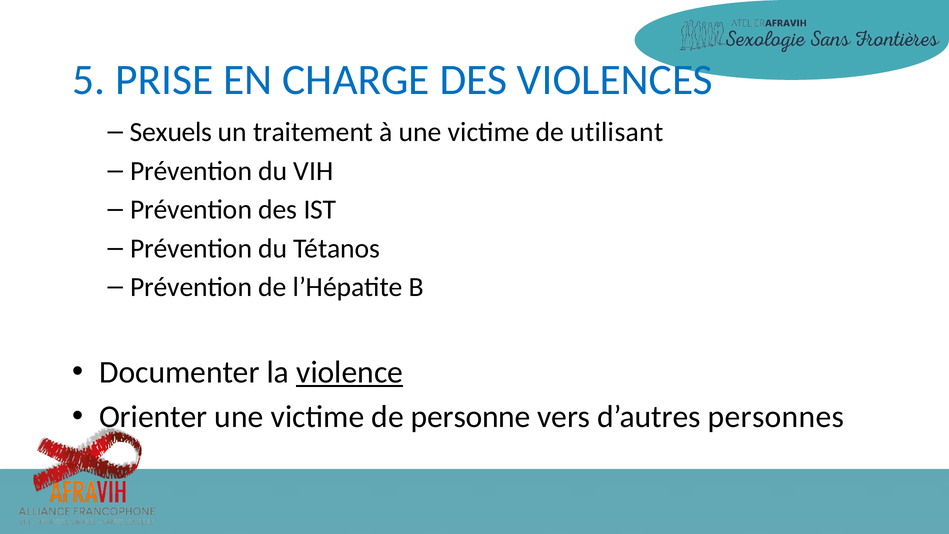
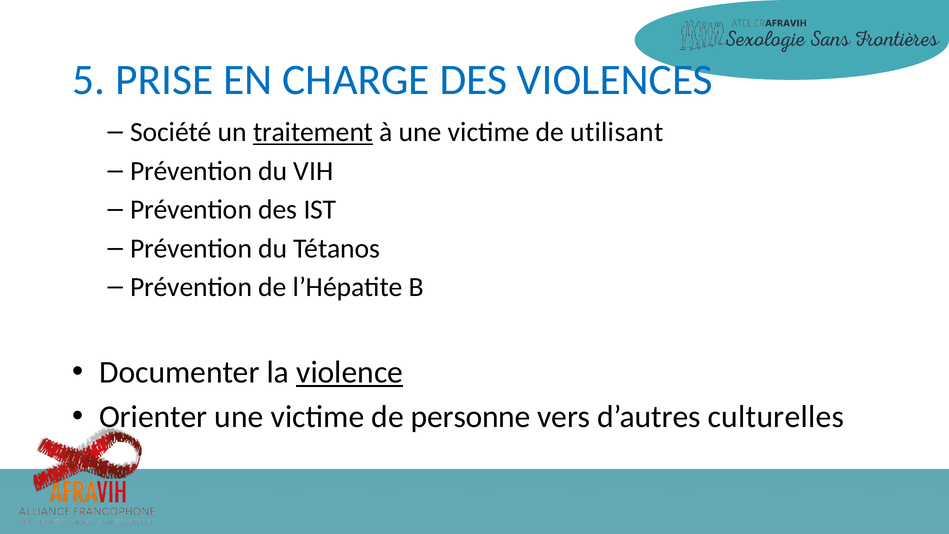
Sexuels: Sexuels -> Société (171, 132)
traitement underline: none -> present (313, 132)
personnes: personnes -> culturelles (776, 417)
